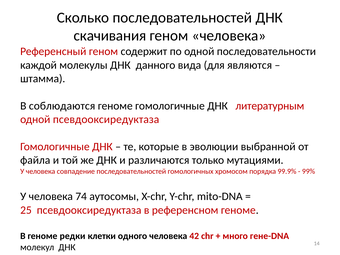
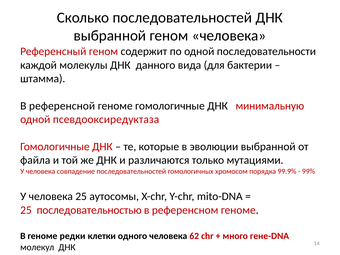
скачивания: скачивания -> выбранной (110, 36)
являются: являются -> бактерии (250, 65)
соблюдаются: соблюдаются -> референсной (62, 106)
литературным: литературным -> минимальную (270, 106)
человека 74: 74 -> 25 (81, 196)
25 псевдооксиредуктаза: псевдооксиредуктаза -> последовательностью (89, 210)
42: 42 -> 62 (194, 236)
